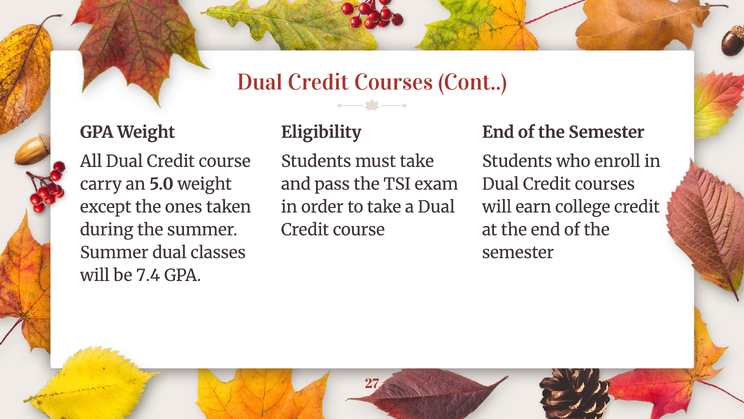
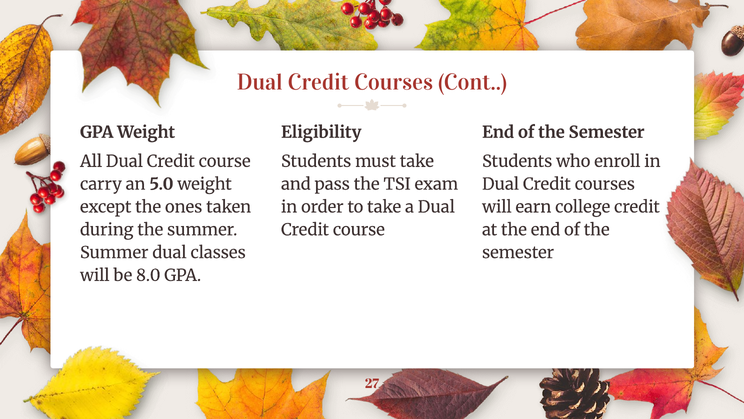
7.4: 7.4 -> 8.0 (148, 275)
